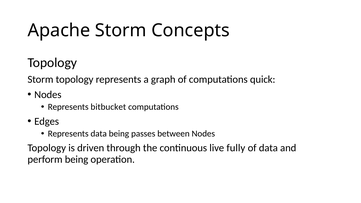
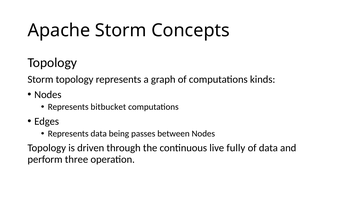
quick: quick -> kinds (263, 79)
perform being: being -> three (76, 159)
